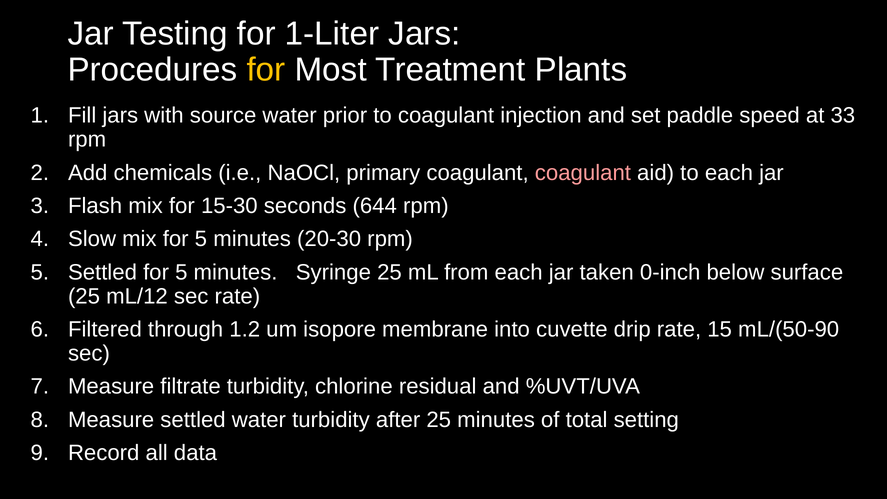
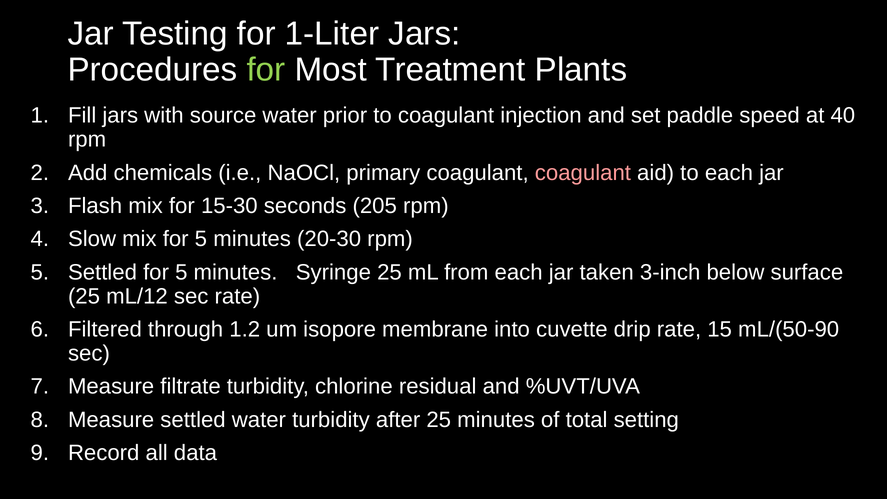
for colour: yellow -> light green (266, 70)
33: 33 -> 40 (843, 116)
644: 644 -> 205 (375, 206)
0-inch: 0-inch -> 3-inch (670, 272)
